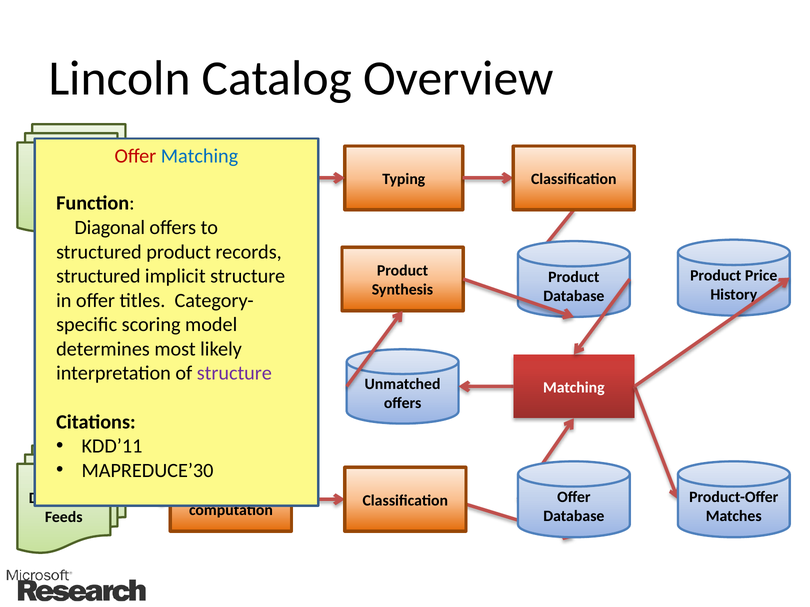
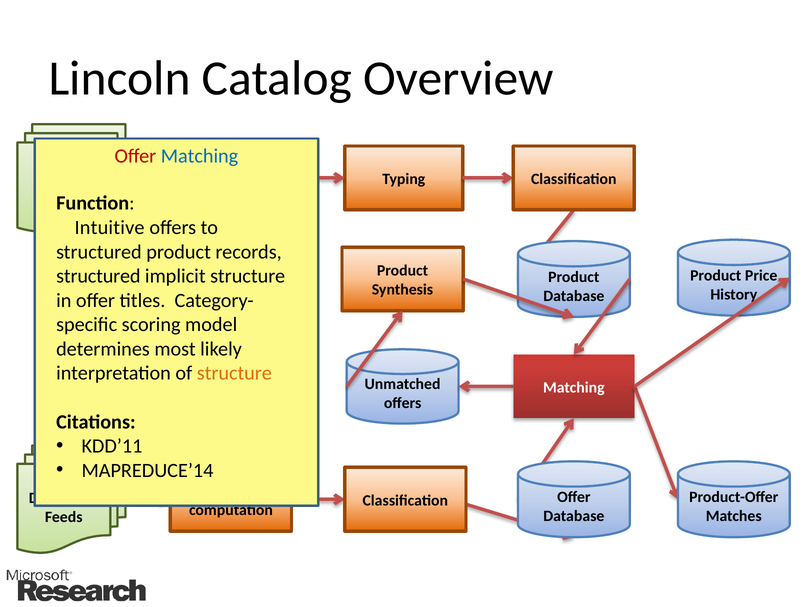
Diagonal: Diagonal -> Intuitive (110, 228)
structure colour: purple -> orange (234, 374)
MAPREDUCE’30: MAPREDUCE’30 -> MAPREDUCE’14 (147, 471)
